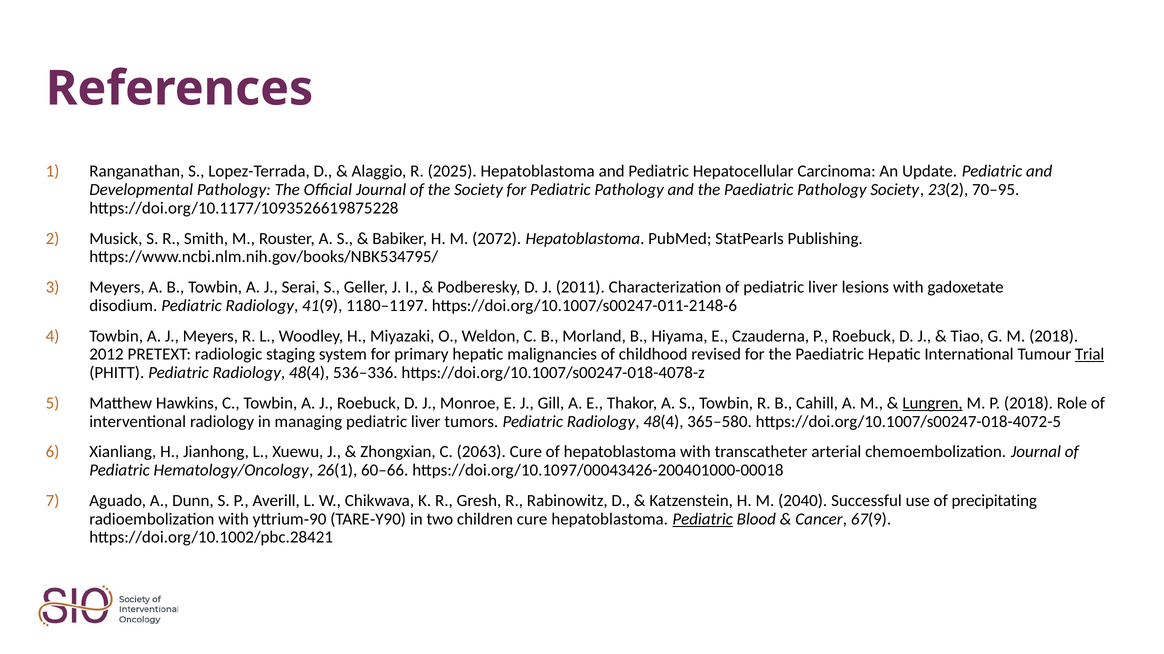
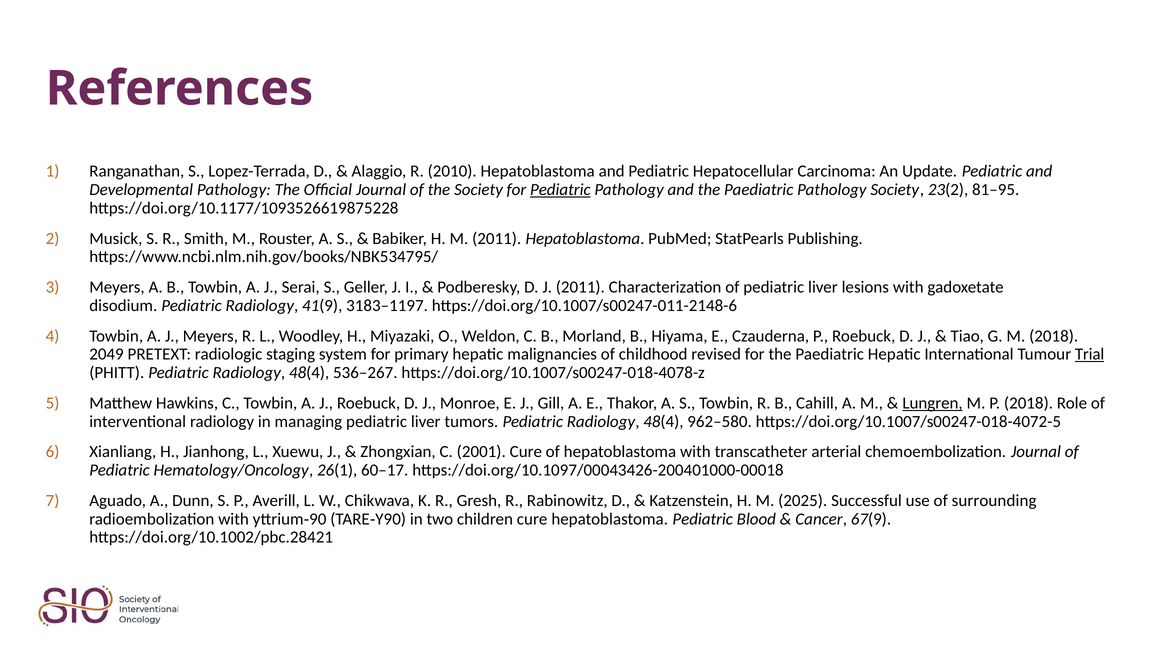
2025: 2025 -> 2010 (452, 172)
Pediatric underline: none -> present (560, 190)
70–95: 70–95 -> 81–95 (996, 190)
M 2072: 2072 -> 2011 (497, 239)
1180–1197: 1180–1197 -> 3183–1197 (387, 306)
2012: 2012 -> 2049 (106, 355)
536–336: 536–336 -> 536–267 (365, 373)
365–580: 365–580 -> 962–580 (720, 422)
2063: 2063 -> 2001 (481, 452)
60–66: 60–66 -> 60–17 (385, 471)
2040: 2040 -> 2025 (803, 501)
precipitating: precipitating -> surrounding (994, 501)
Pediatric underline: present -> none (703, 520)
